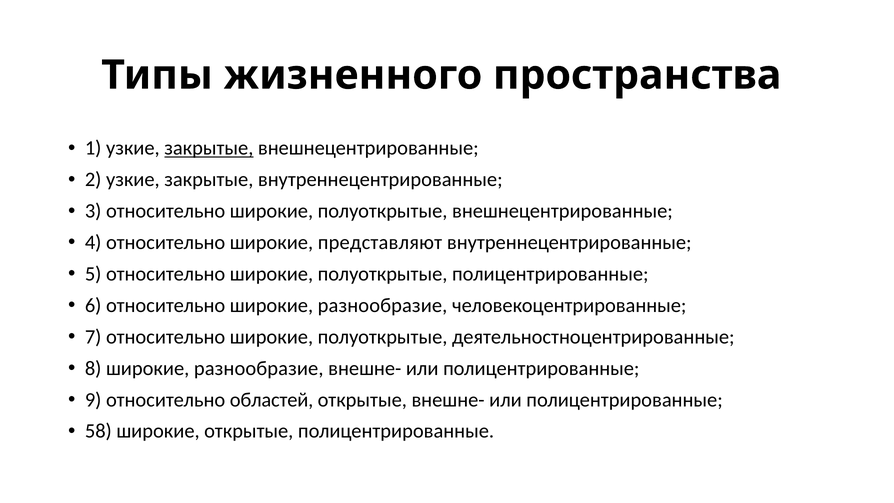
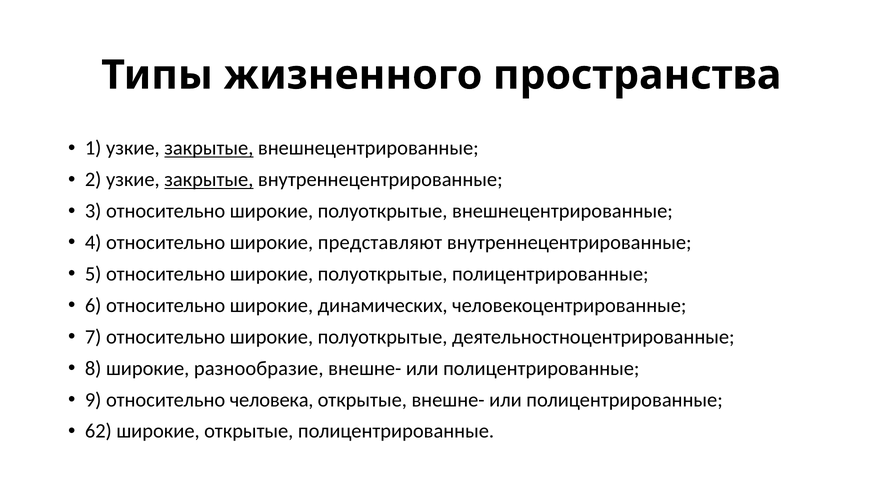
закрытые underline: none -> present (209, 180)
относительно широкие разнообразие: разнообразие -> динамических (383, 305)
областей: областей -> человека (272, 400)
58: 58 -> 62 (98, 431)
